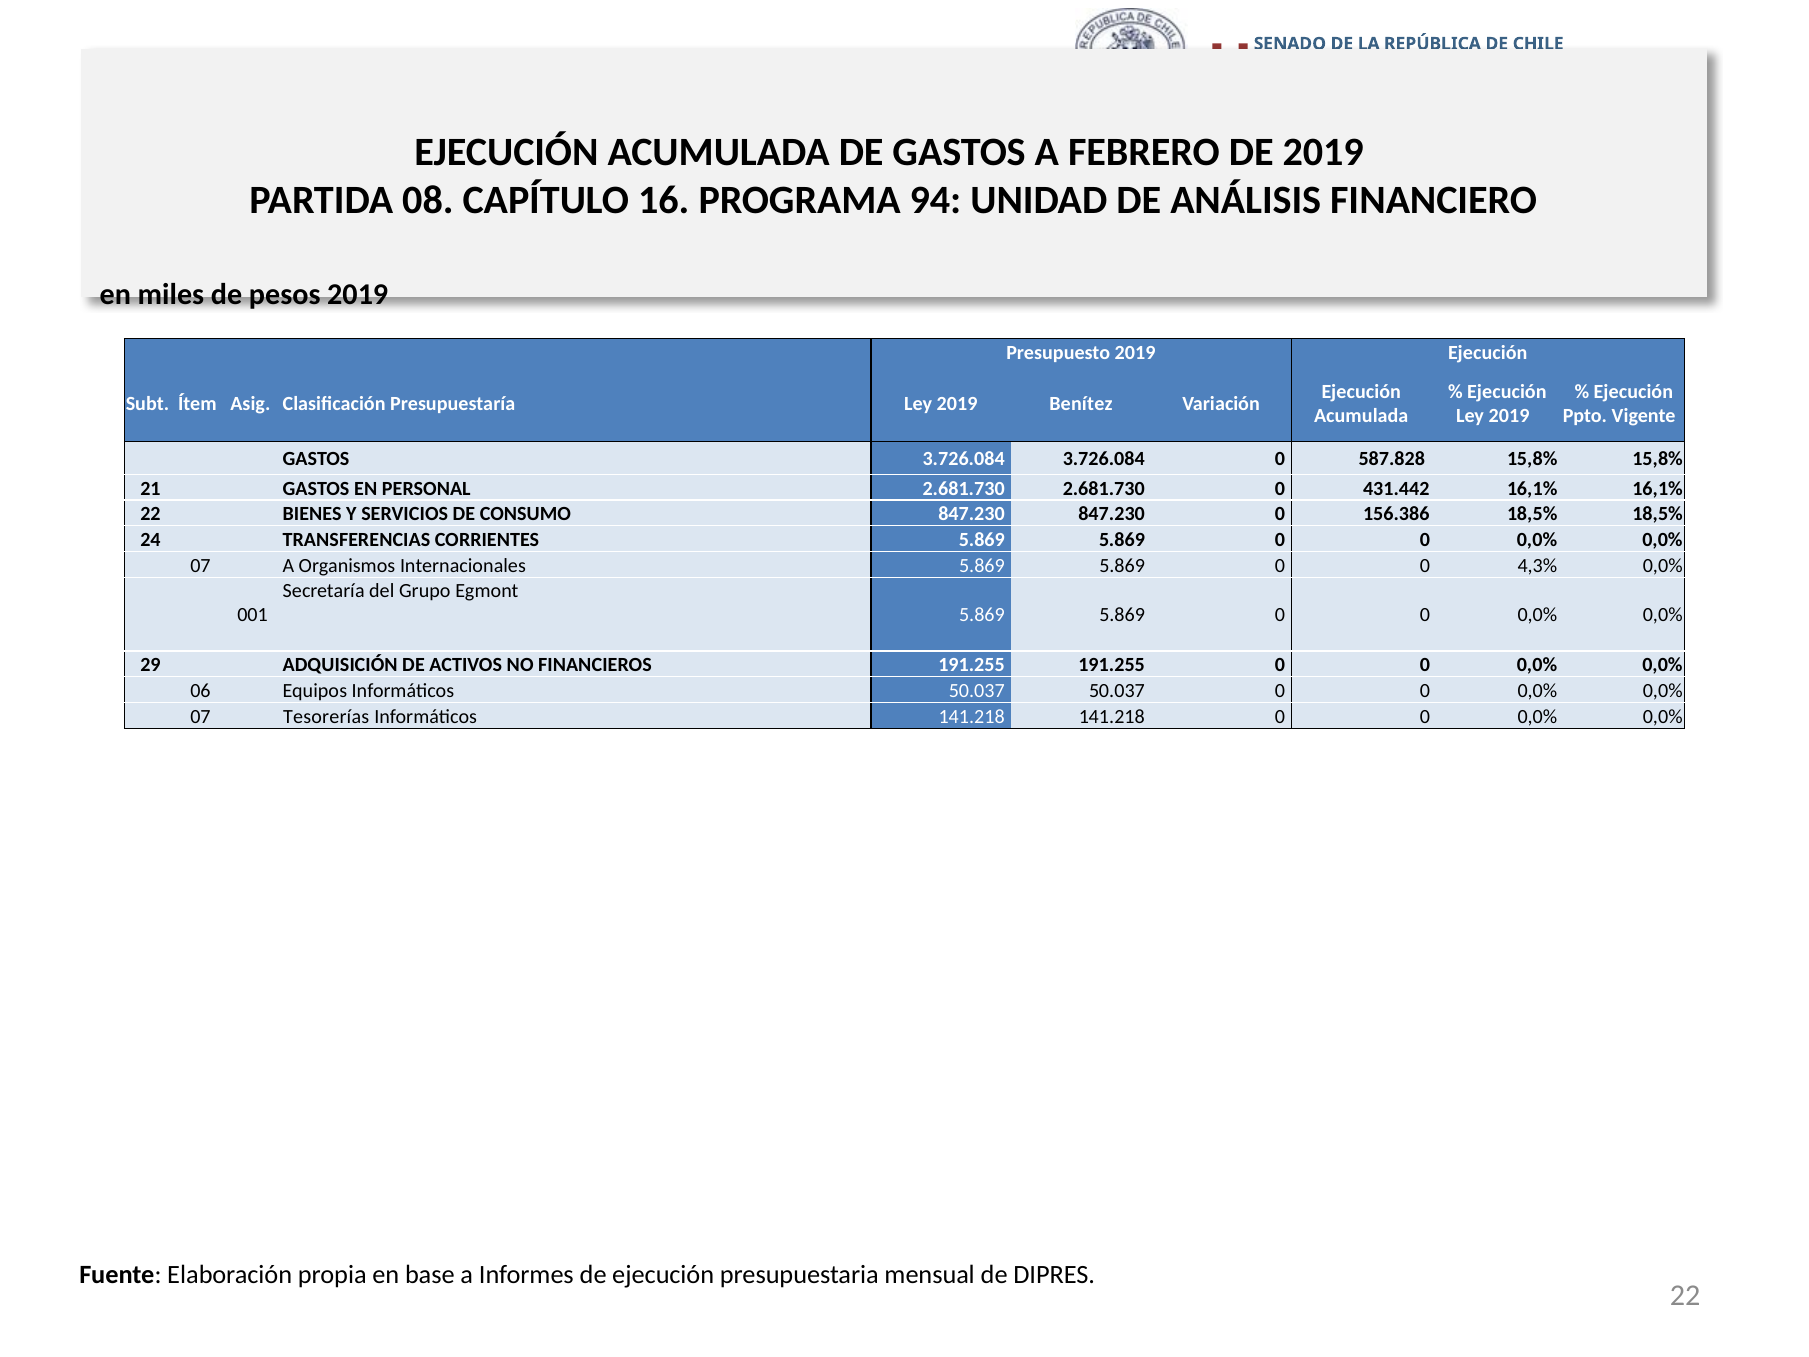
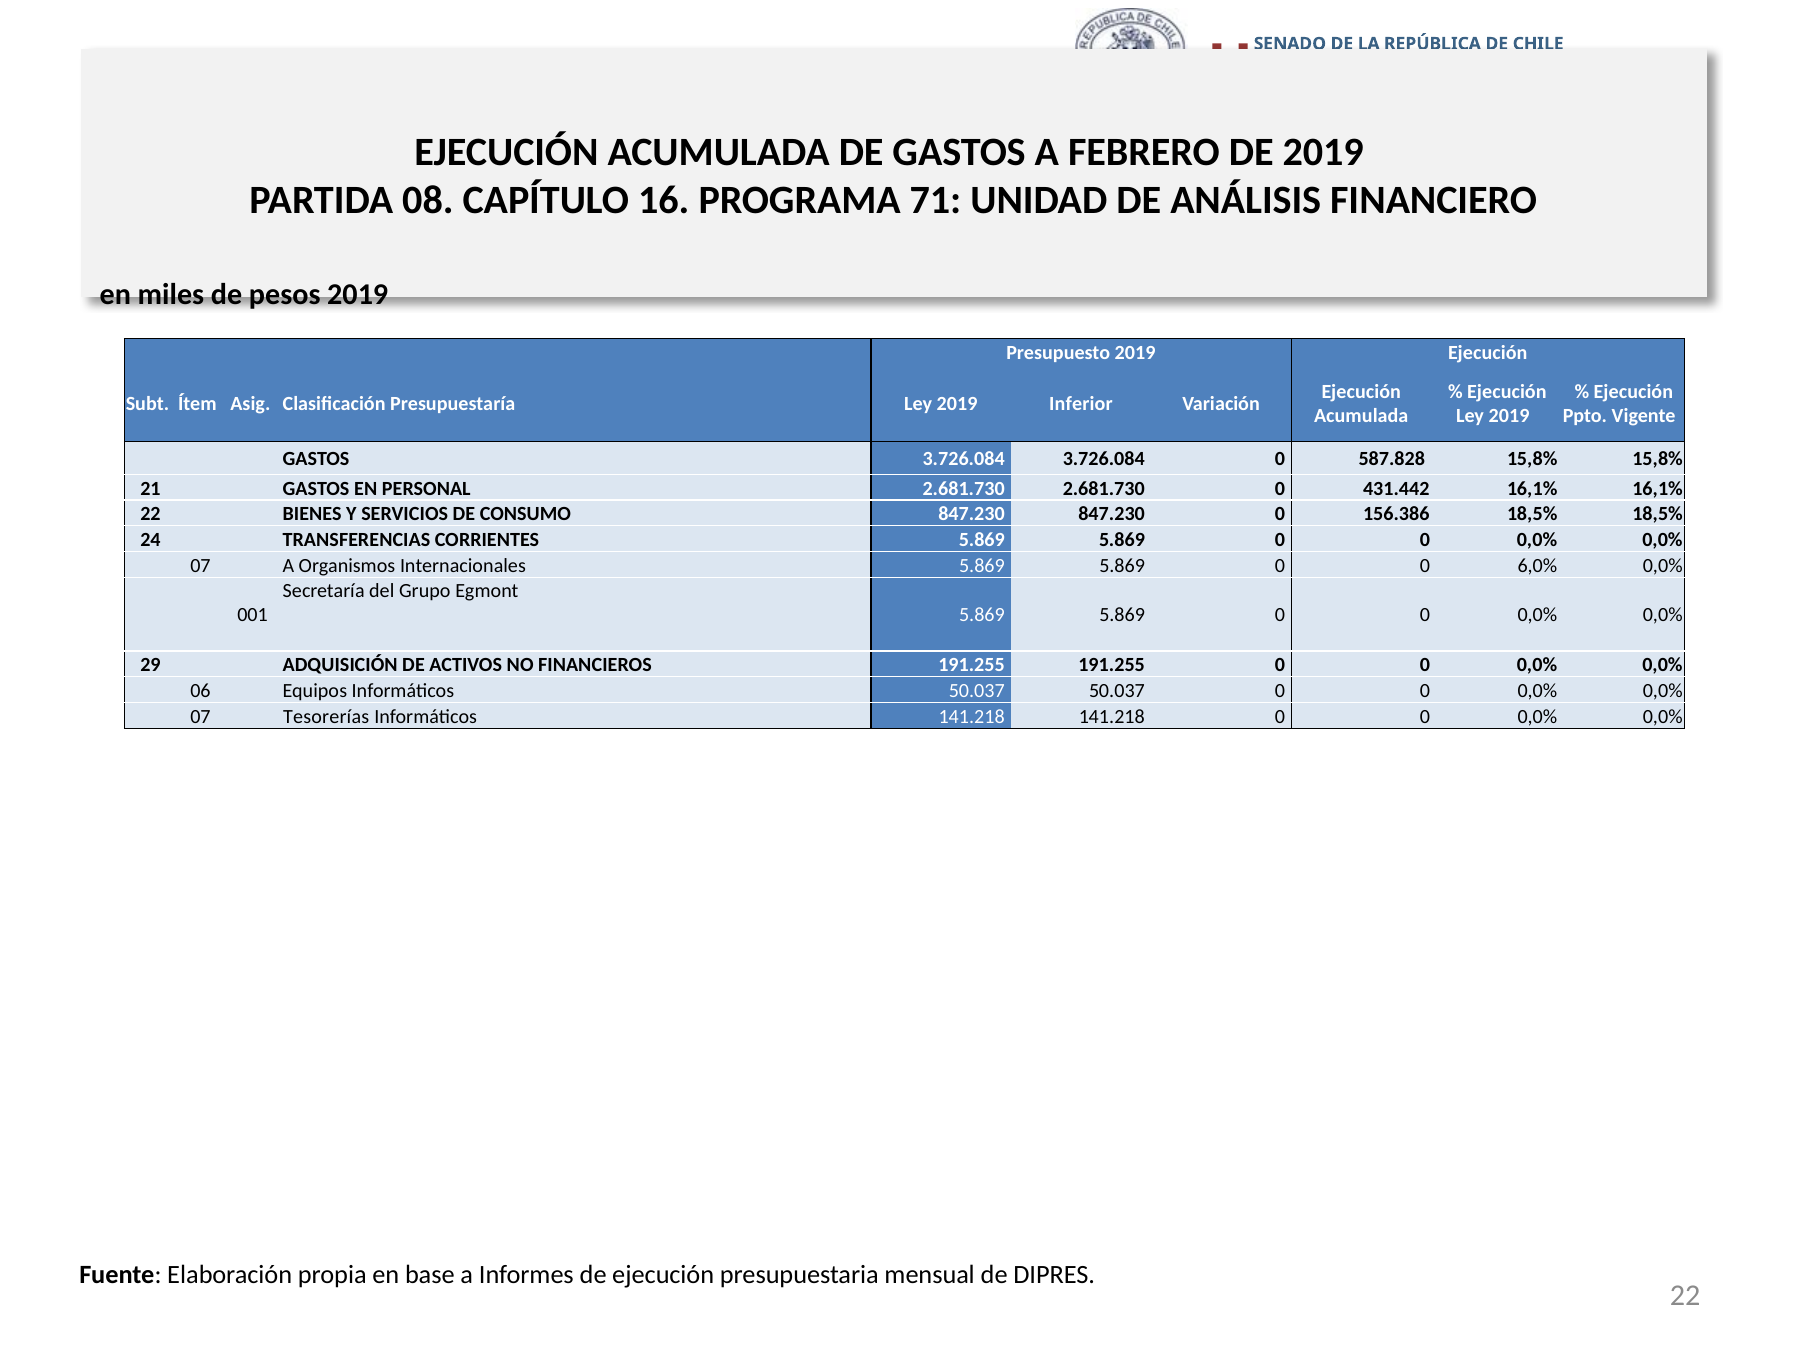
94: 94 -> 71 (935, 200)
Benítez: Benítez -> Inferior (1081, 404)
4,3%: 4,3% -> 6,0% (1537, 565)
